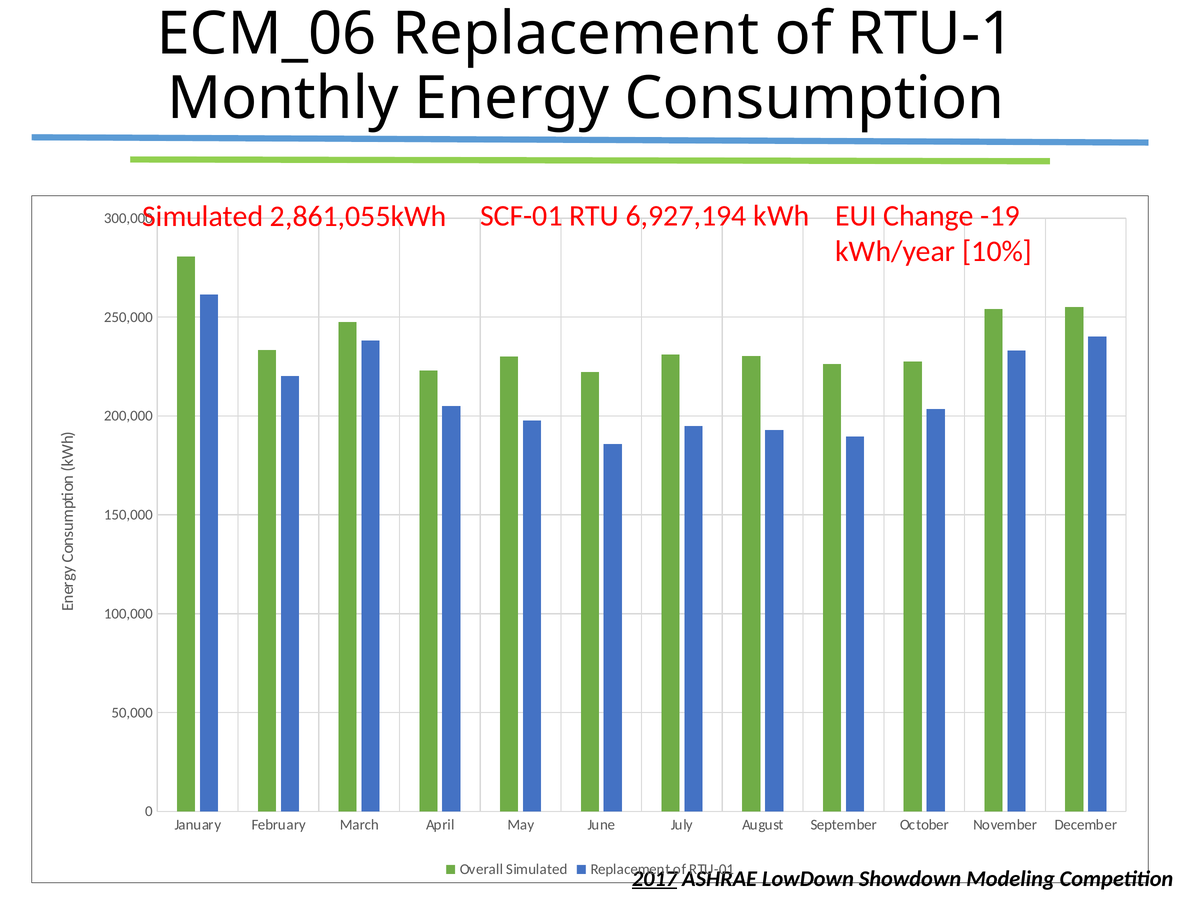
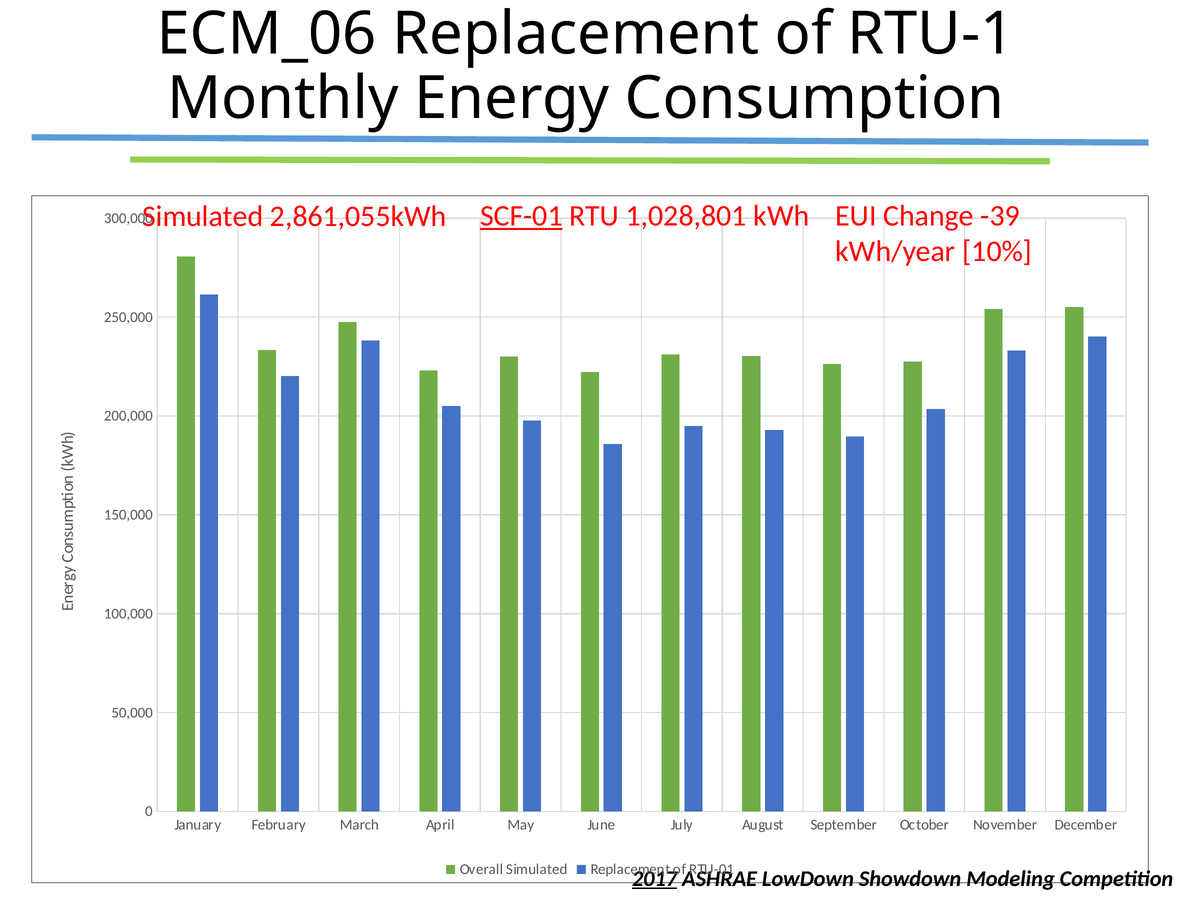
SCF-01 underline: none -> present (521, 216)
6,927,194: 6,927,194 -> 1,028,801 (686, 216)
-19: -19 -> -39 (1000, 216)
